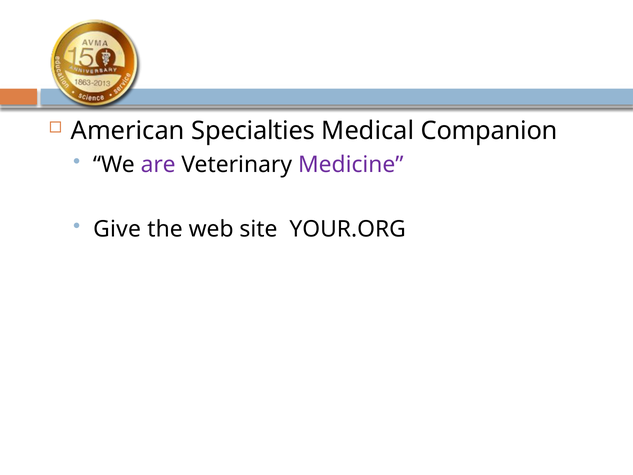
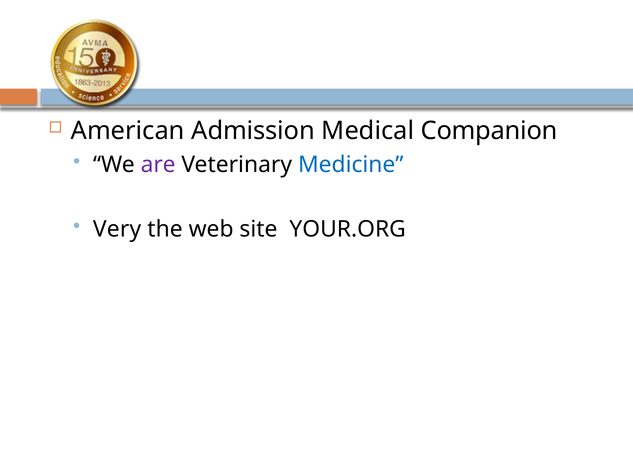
Specialties: Specialties -> Admission (253, 131)
Medicine colour: purple -> blue (351, 165)
Give: Give -> Very (117, 229)
